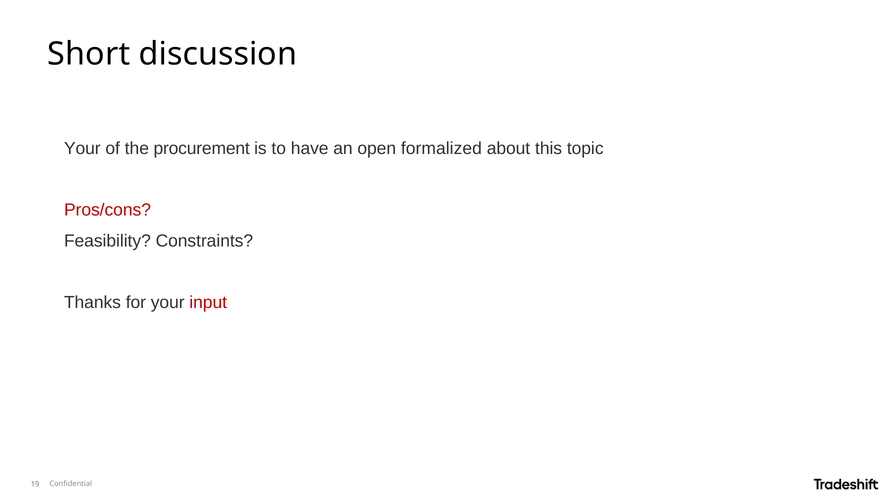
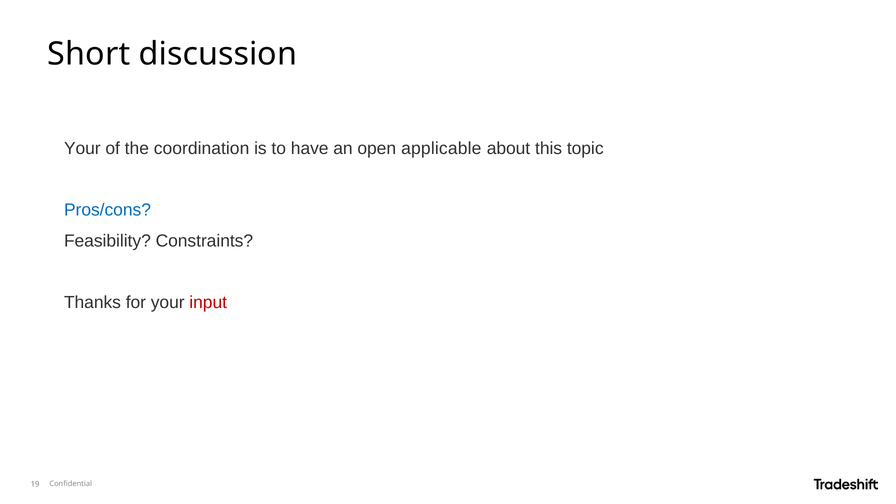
procurement: procurement -> coordination (202, 148)
formalized: formalized -> applicable (441, 148)
Pros/cons colour: red -> blue (107, 210)
